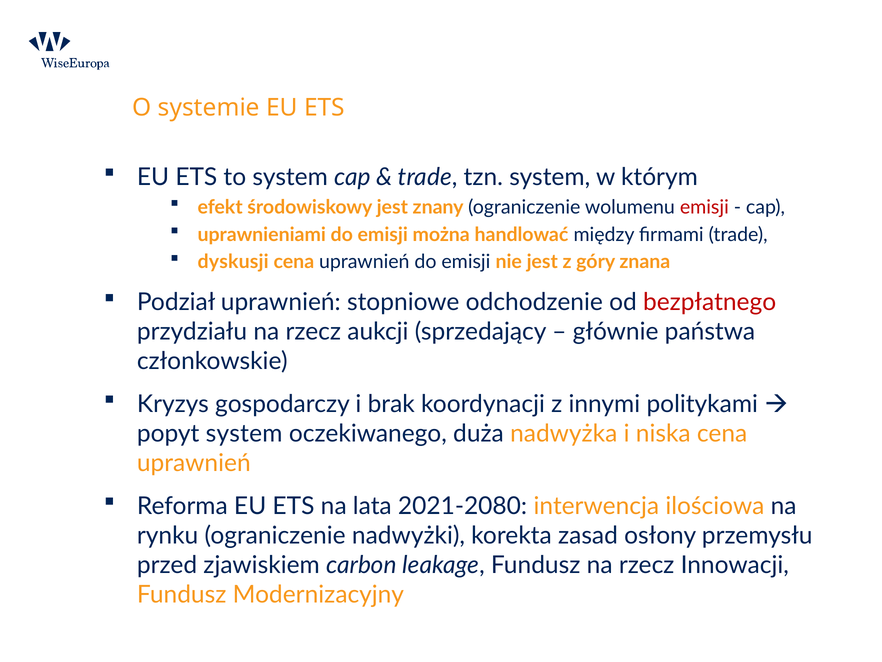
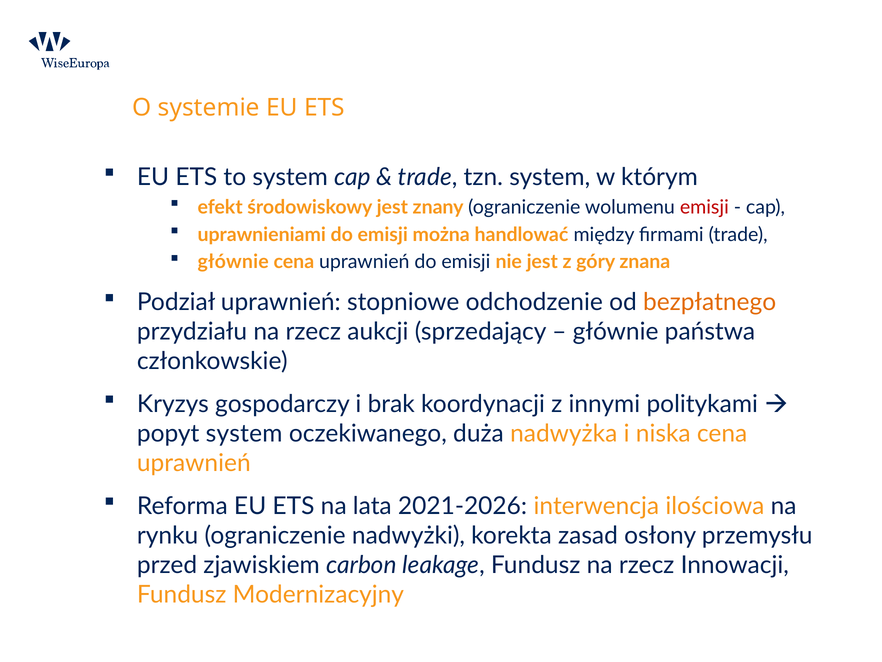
dyskusji: dyskusji -> głównie (233, 262)
bezpłatnego colour: red -> orange (710, 302)
2021-2080: 2021-2080 -> 2021-2026 (463, 506)
